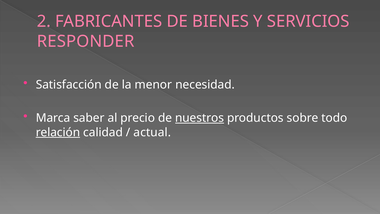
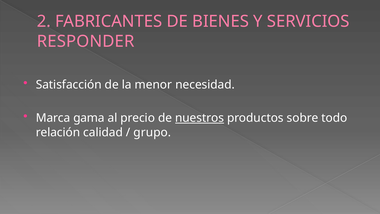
saber: saber -> gama (89, 118)
relación underline: present -> none (58, 132)
actual: actual -> grupo (152, 132)
